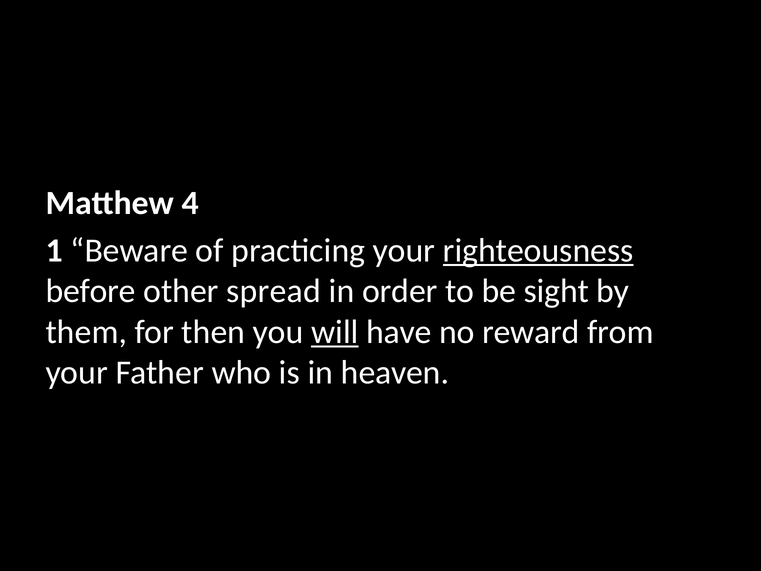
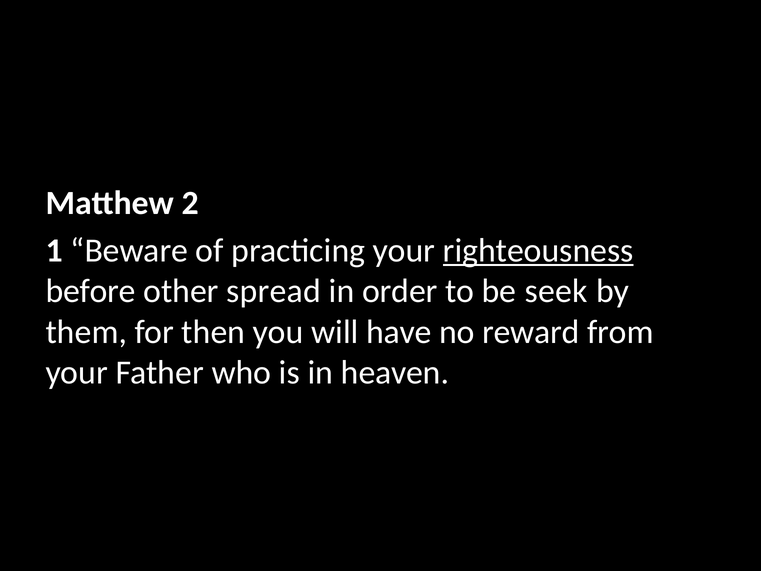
4: 4 -> 2 (190, 203)
sight: sight -> seek (556, 291)
will underline: present -> none (335, 332)
